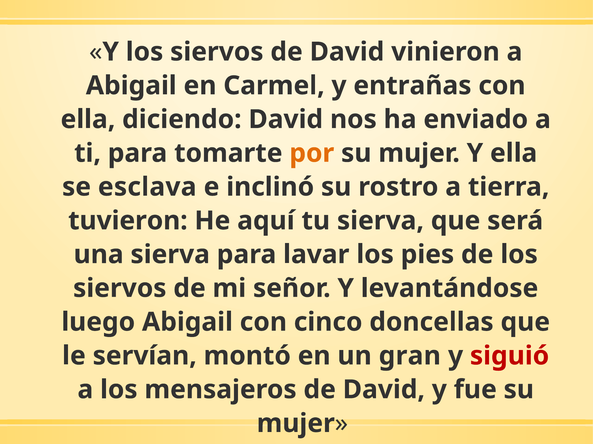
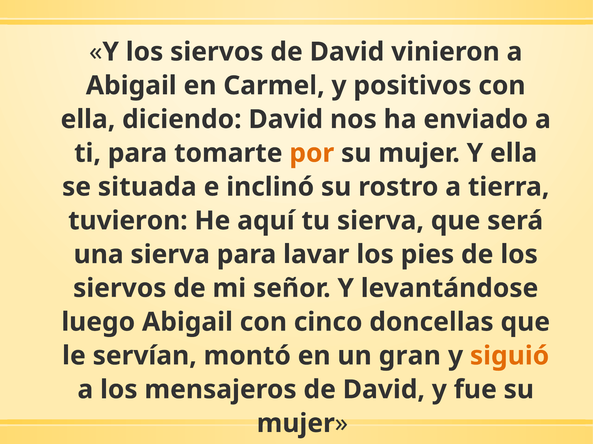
entrañas: entrañas -> positivos (412, 86)
esclava: esclava -> situada (147, 187)
siguió colour: red -> orange (510, 356)
